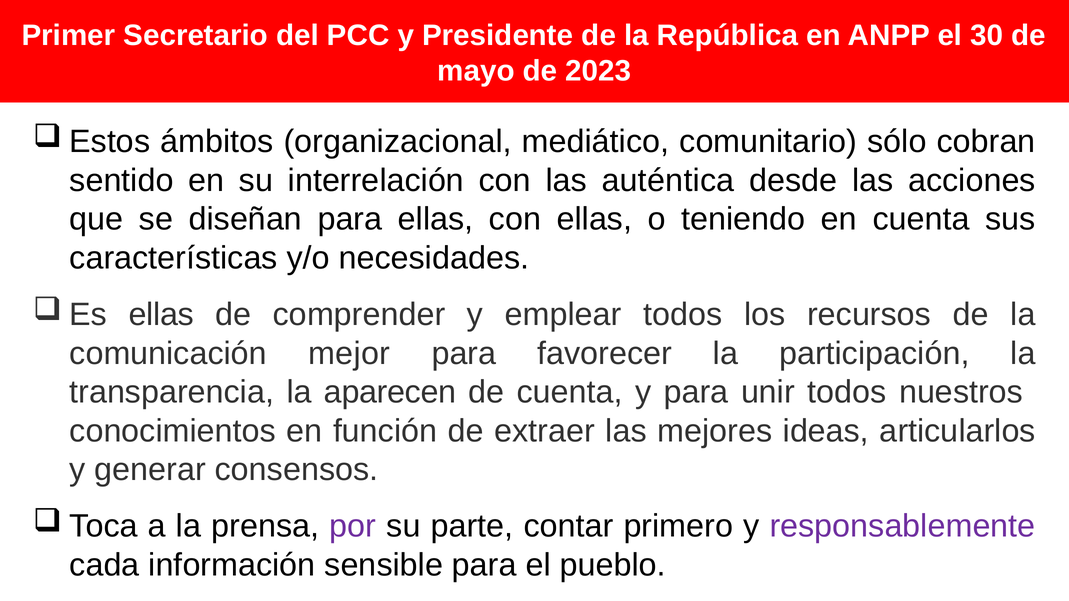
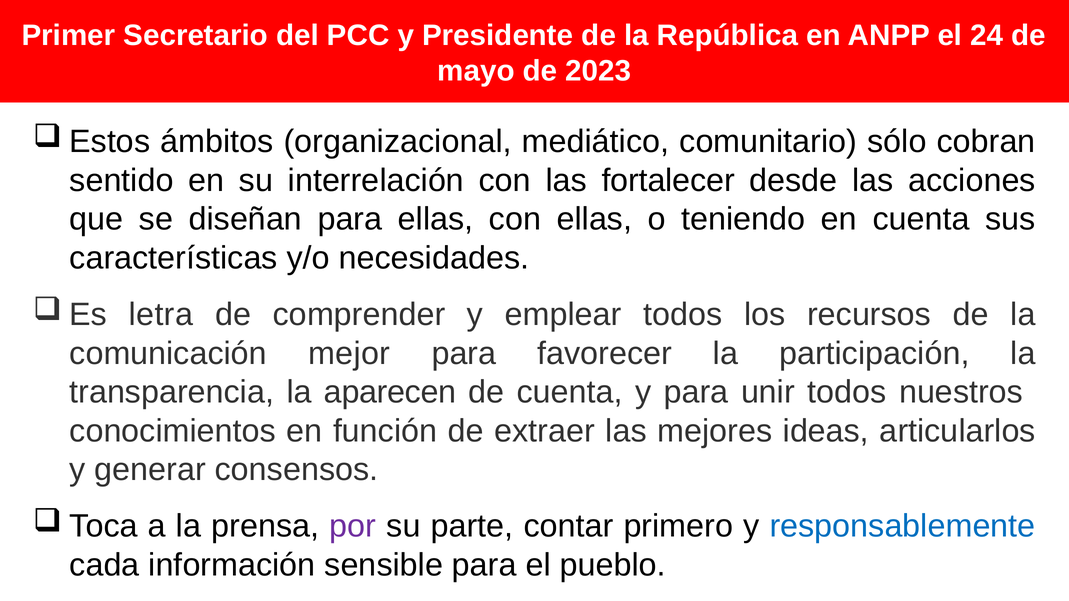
30: 30 -> 24 (987, 36)
auténtica: auténtica -> fortalecer (668, 181)
ellas: ellas -> letra (161, 315)
responsablemente colour: purple -> blue (902, 527)
